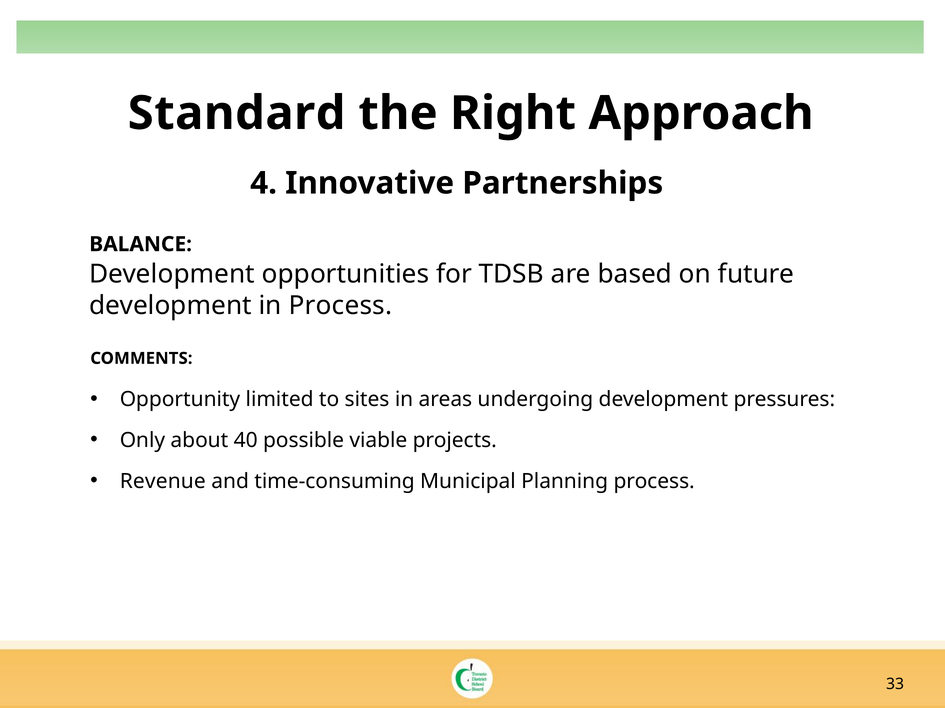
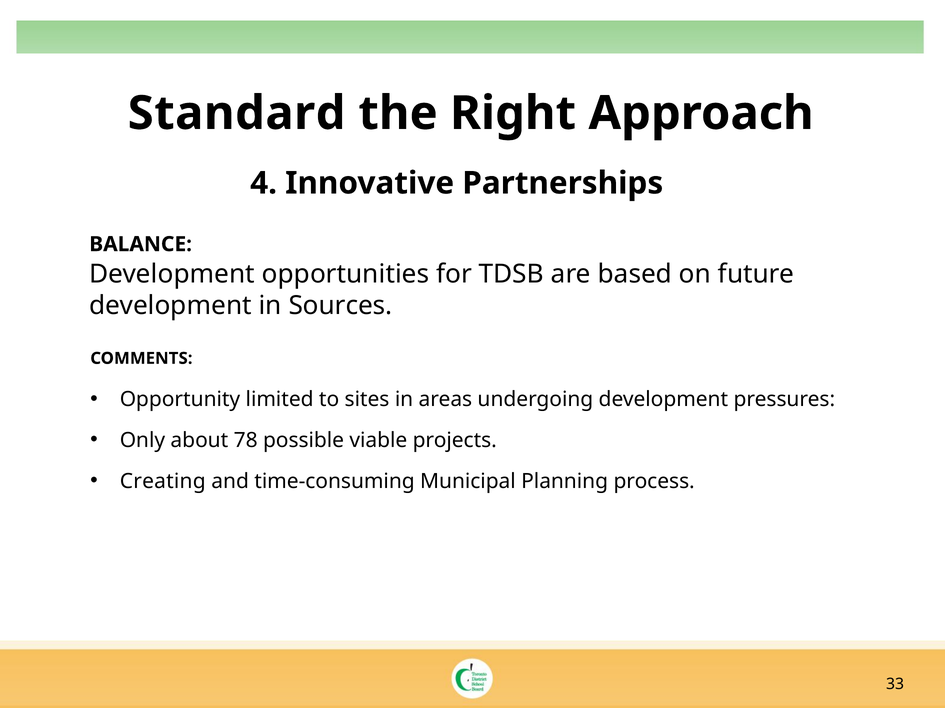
in Process: Process -> Sources (340, 306)
40: 40 -> 78 (246, 441)
Revenue: Revenue -> Creating (163, 482)
